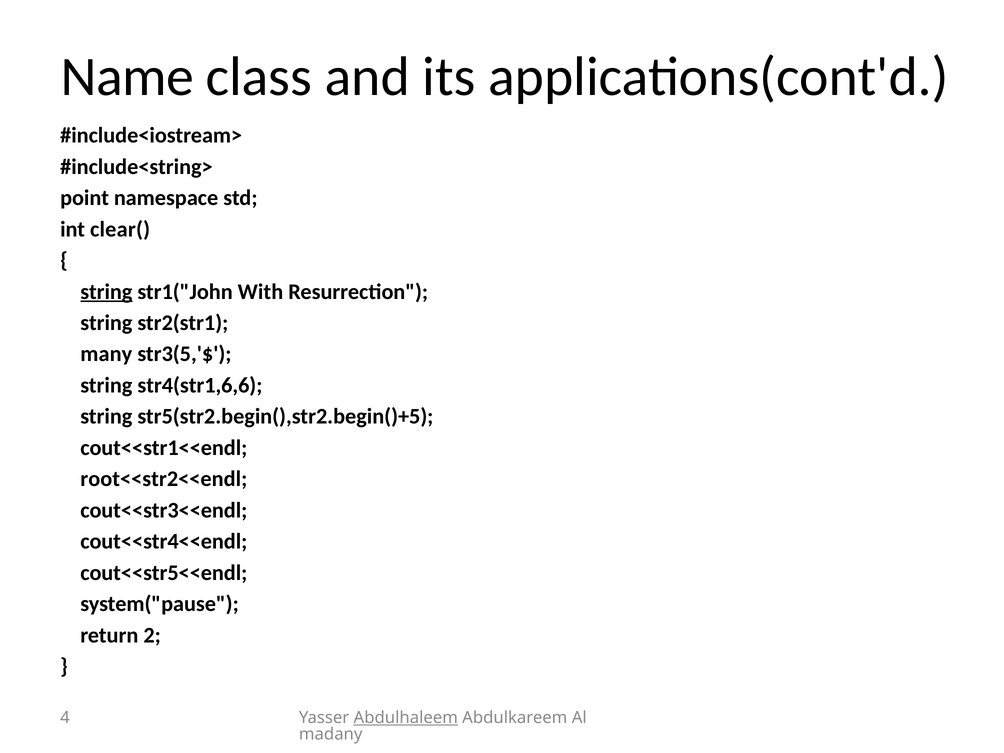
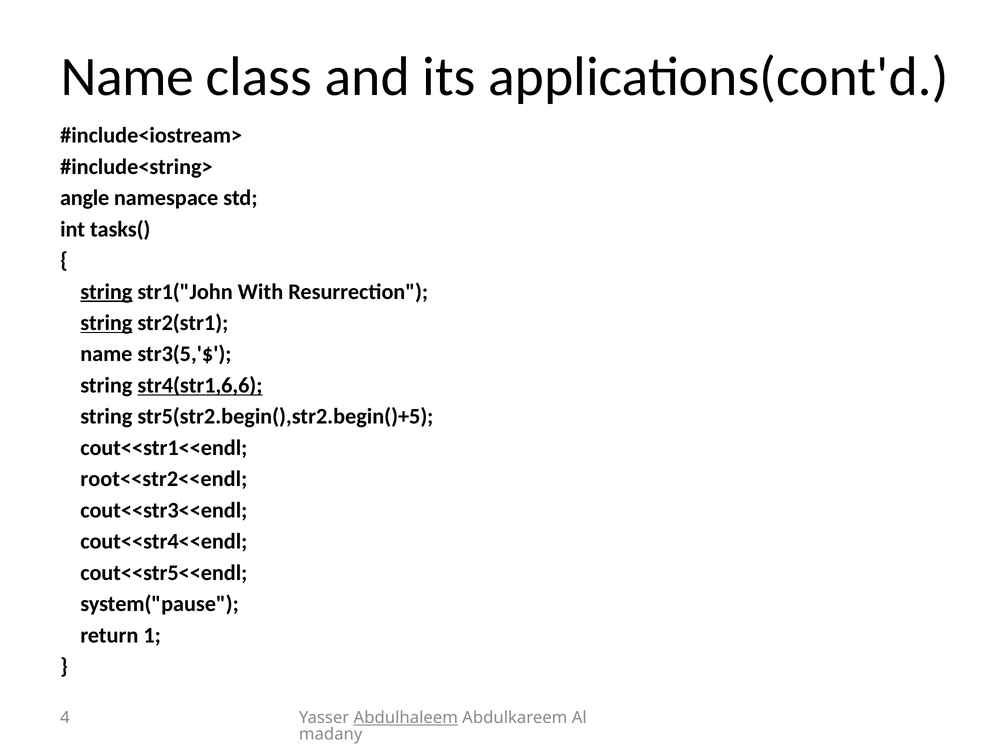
point: point -> angle (85, 198)
clear(: clear( -> tasks( (120, 229)
string underline: none -> present (106, 323)
many: many -> name (106, 354)
str4(str1,6,6 underline: none -> present (200, 385)
2: 2 -> 1 (152, 635)
